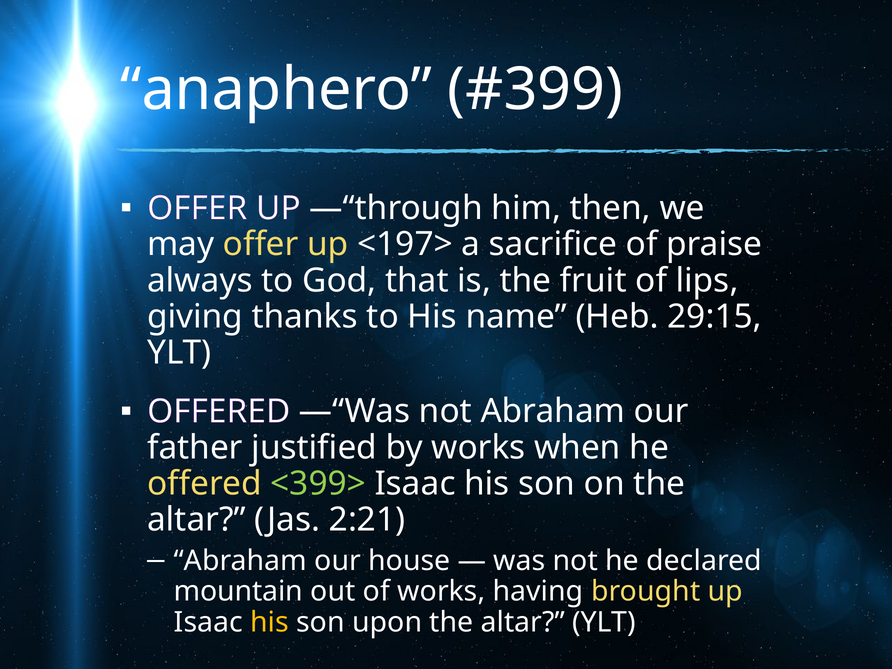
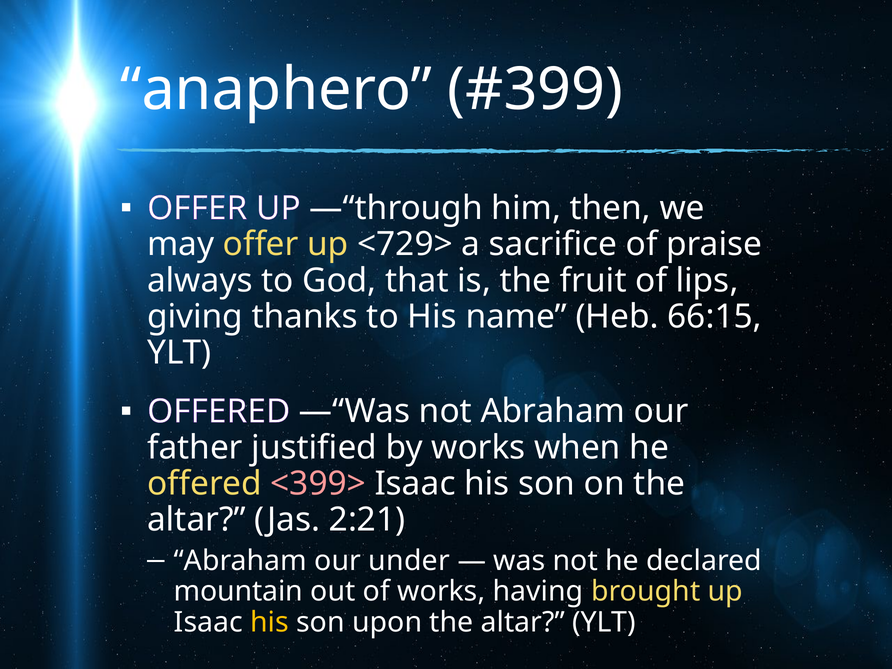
<197>: <197> -> <729> (405, 244)
29:15: 29:15 -> 66:15 (715, 317)
<399> colour: light green -> pink (318, 484)
house: house -> under (409, 561)
